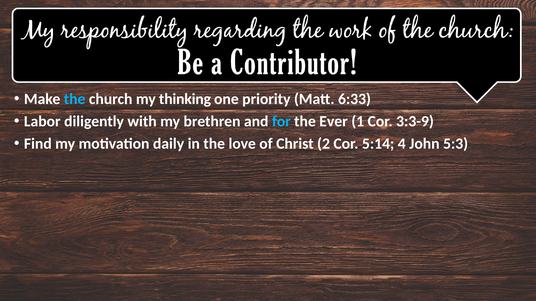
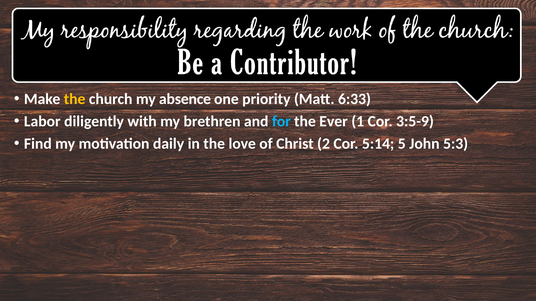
the colour: light blue -> yellow (75, 99)
thinking: thinking -> absence (185, 99)
3:3-9: 3:3-9 -> 3:5-9 (415, 122)
4: 4 -> 5 (402, 144)
